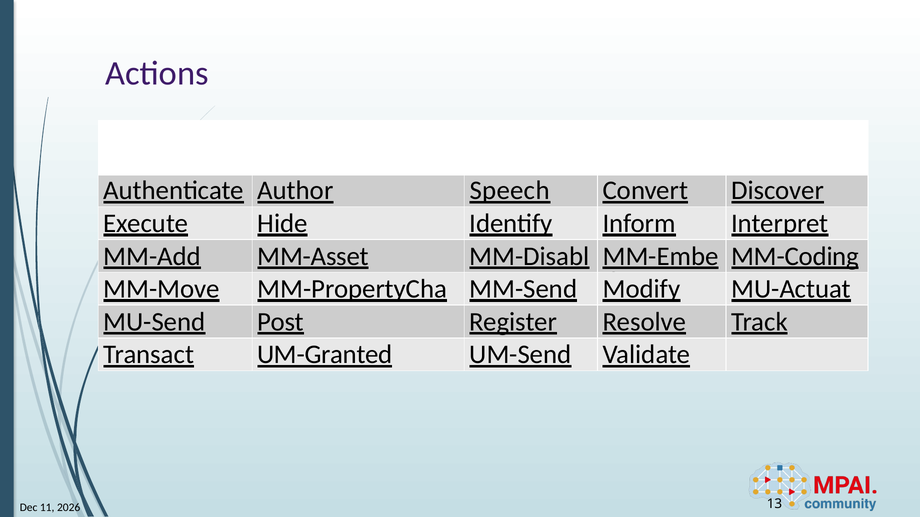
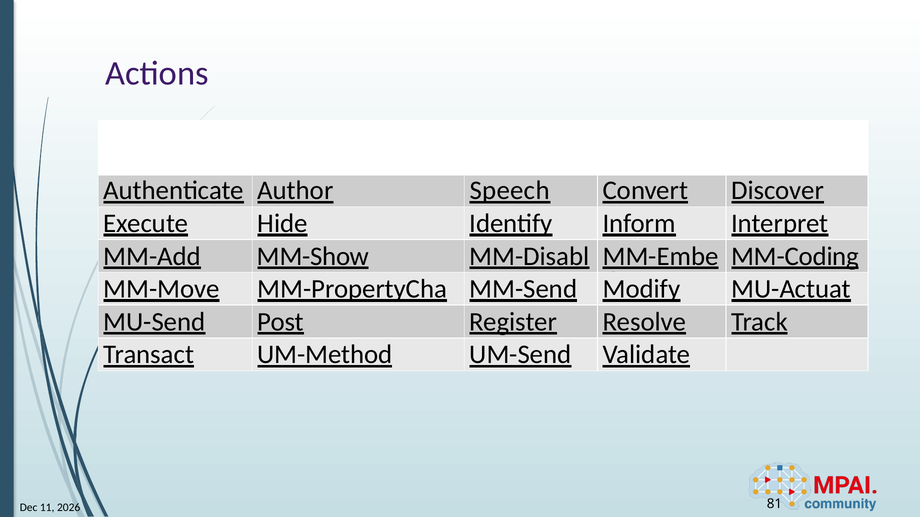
MM-Asset: MM-Asset -> MM-Show (313, 256)
UM-Granted: UM-Granted -> UM-Method (325, 355)
13: 13 -> 81 (774, 504)
